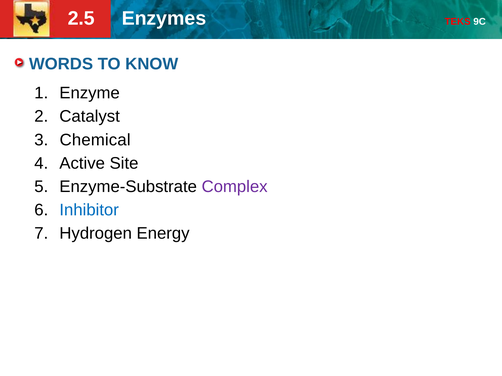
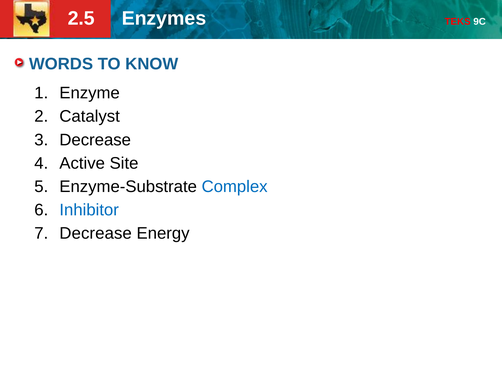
Chemical: Chemical -> Decrease (95, 140)
Complex colour: purple -> blue (235, 187)
Hydrogen: Hydrogen -> Decrease (96, 234)
